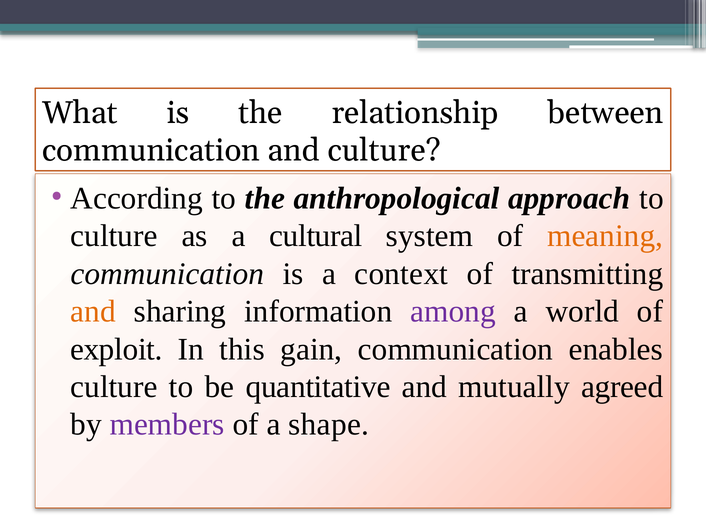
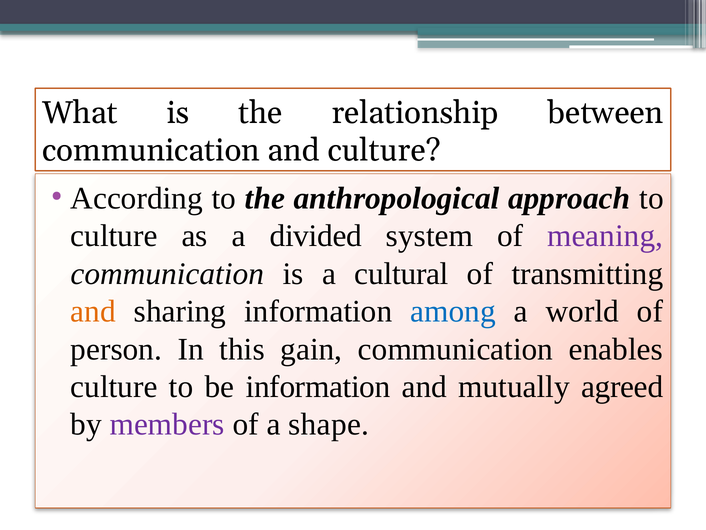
cultural: cultural -> divided (316, 236)
meaning colour: orange -> purple (605, 236)
context: context -> cultural (401, 273)
among colour: purple -> blue (453, 311)
exploit: exploit -> person (116, 349)
be quantitative: quantitative -> information (318, 386)
